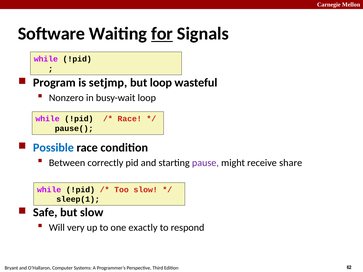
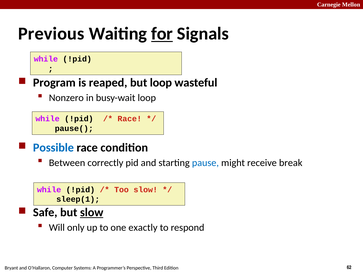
Software: Software -> Previous (51, 34)
setjmp: setjmp -> reaped (108, 83)
pause colour: purple -> blue (205, 163)
share: share -> break (291, 163)
slow underline: none -> present (92, 213)
very: very -> only (76, 228)
